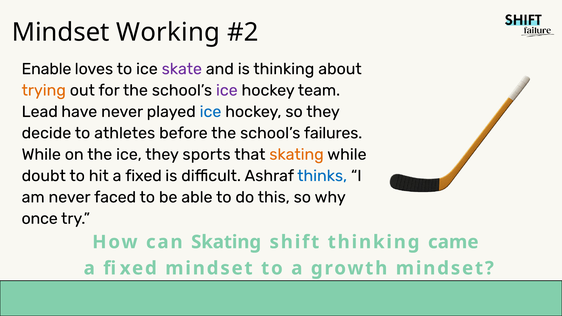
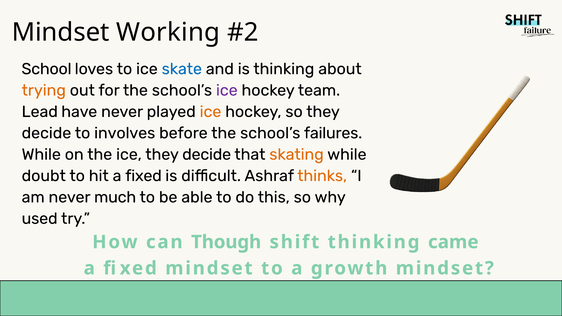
Enable: Enable -> School (46, 69)
skate colour: purple -> blue (182, 69)
ice colour: blue -> orange (210, 112)
athletes: athletes -> involves (125, 133)
ice they sports: sports -> decide (207, 154)
thinks colour: blue -> orange (322, 176)
faced: faced -> much (115, 197)
once: once -> used (40, 219)
can Skating: Skating -> Though (226, 242)
